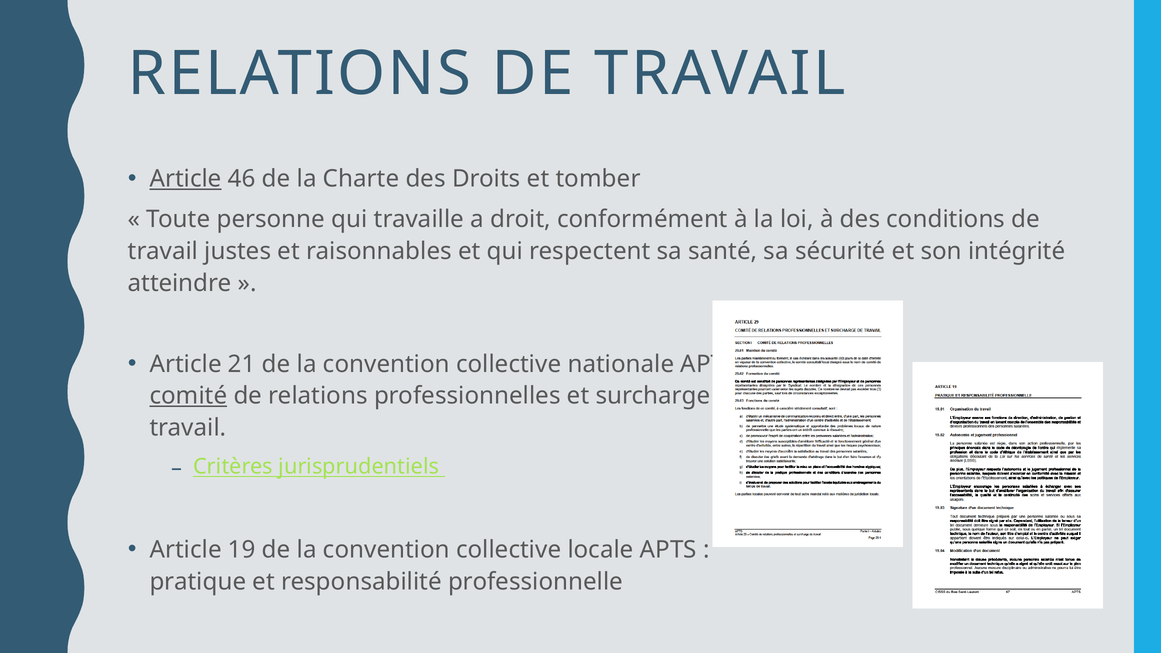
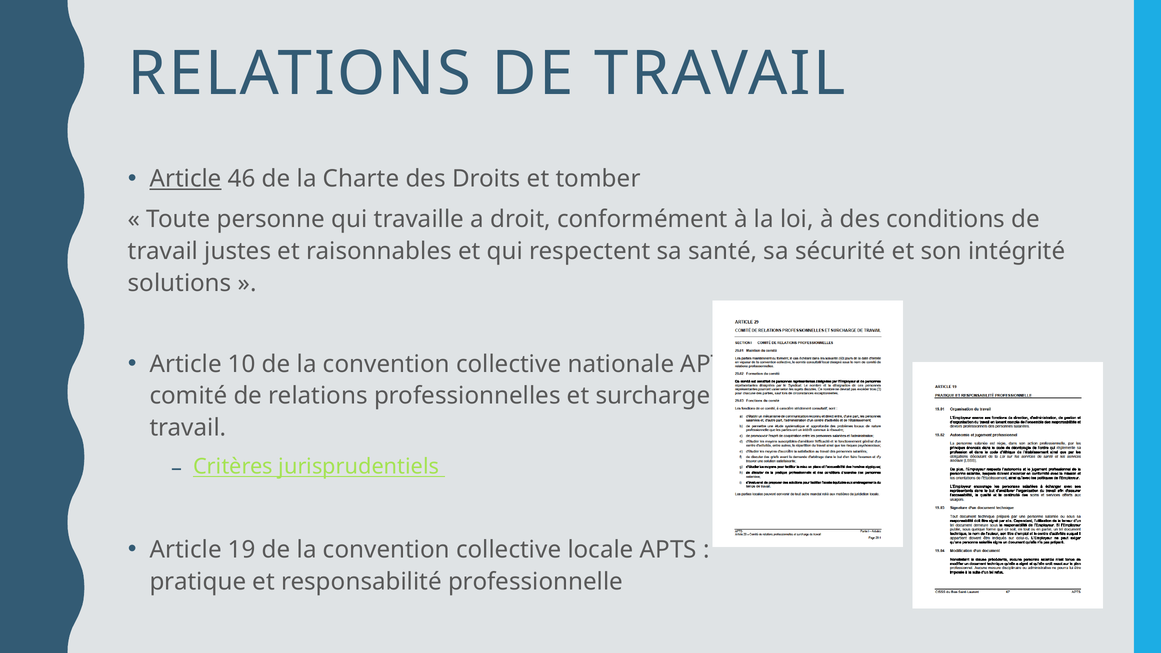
atteindre: atteindre -> solutions (180, 283)
21: 21 -> 10 (242, 364)
comité underline: present -> none (188, 396)
